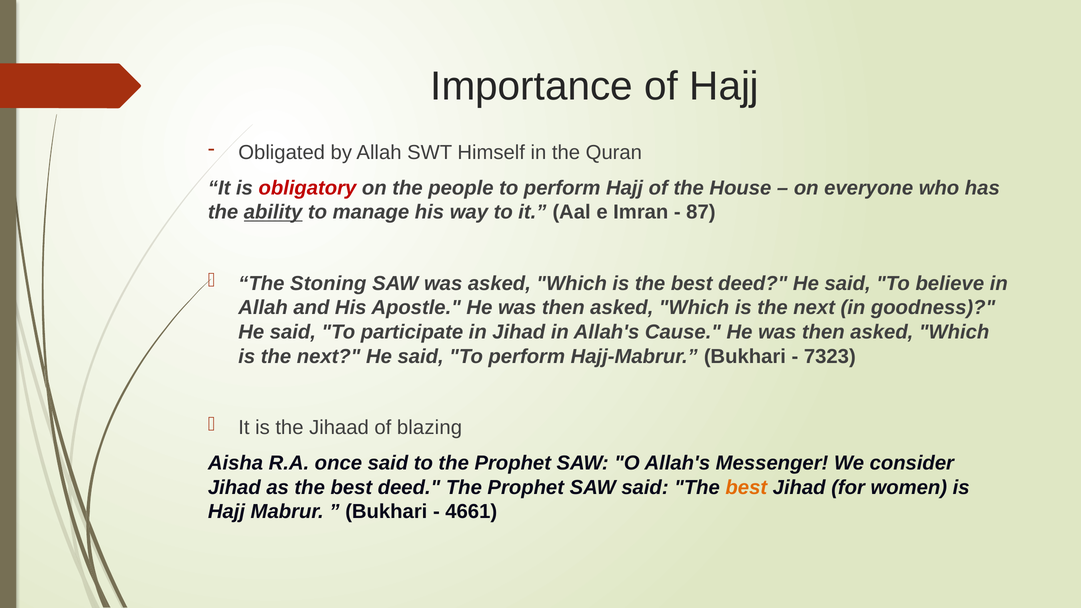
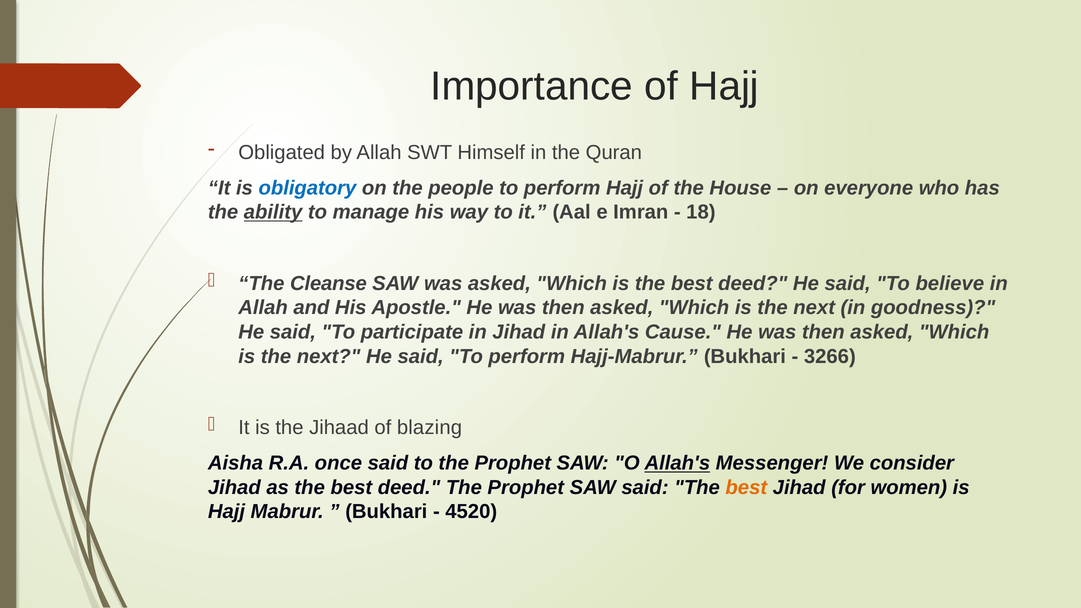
obligatory colour: red -> blue (307, 188)
87: 87 -> 18 (701, 212)
Stoning: Stoning -> Cleanse (328, 283)
7323: 7323 -> 3266 (830, 356)
Allah's underline: none -> present (677, 463)
4661: 4661 -> 4520 (471, 512)
